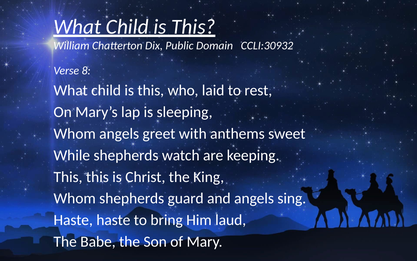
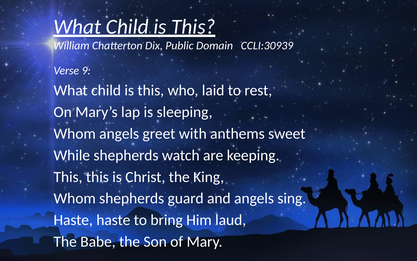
CCLI:30932: CCLI:30932 -> CCLI:30939 (267, 46)
8: 8 -> 9 (86, 71)
